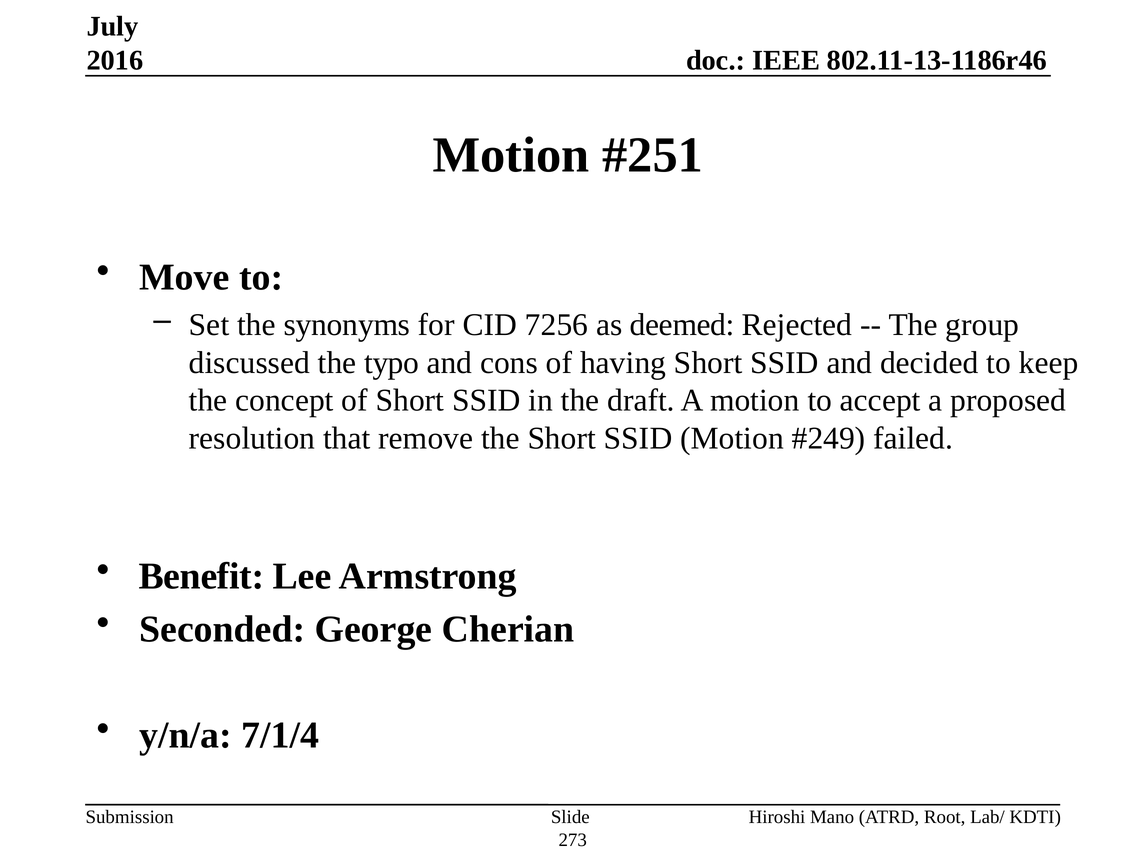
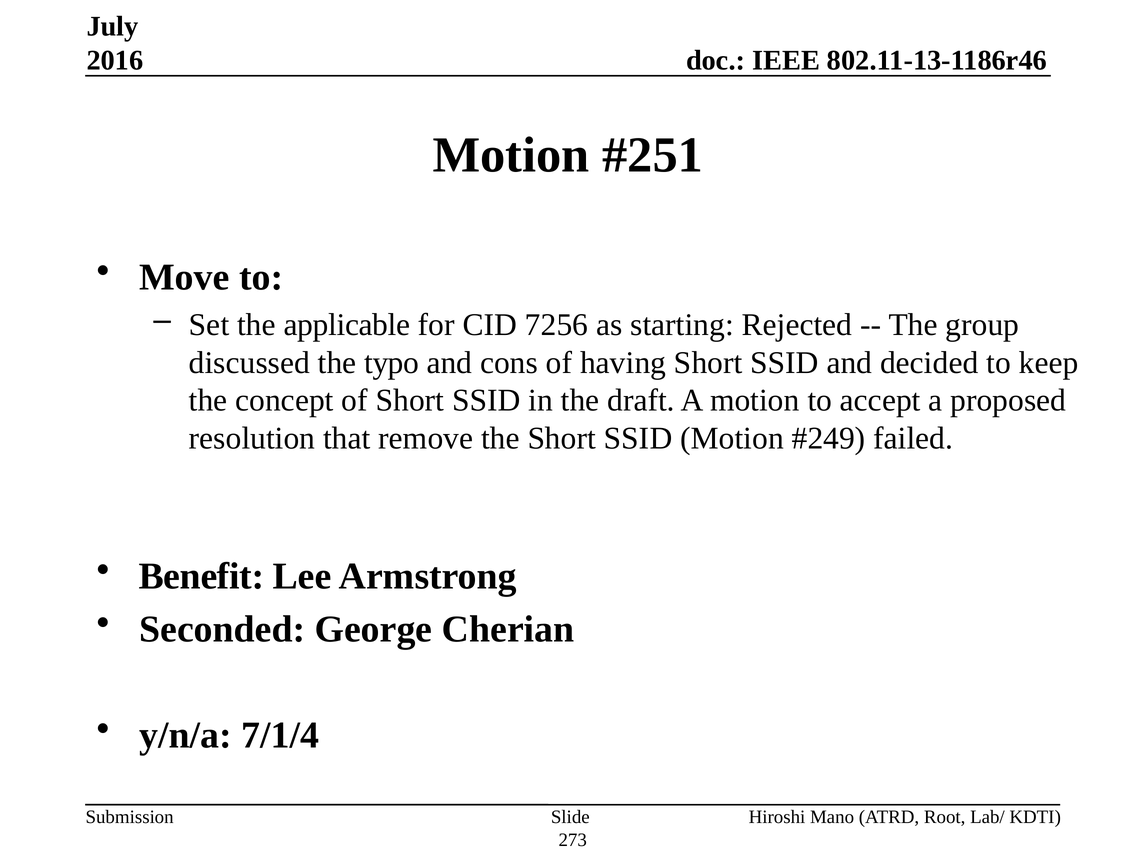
synonyms: synonyms -> applicable (347, 325)
deemed: deemed -> starting (682, 325)
